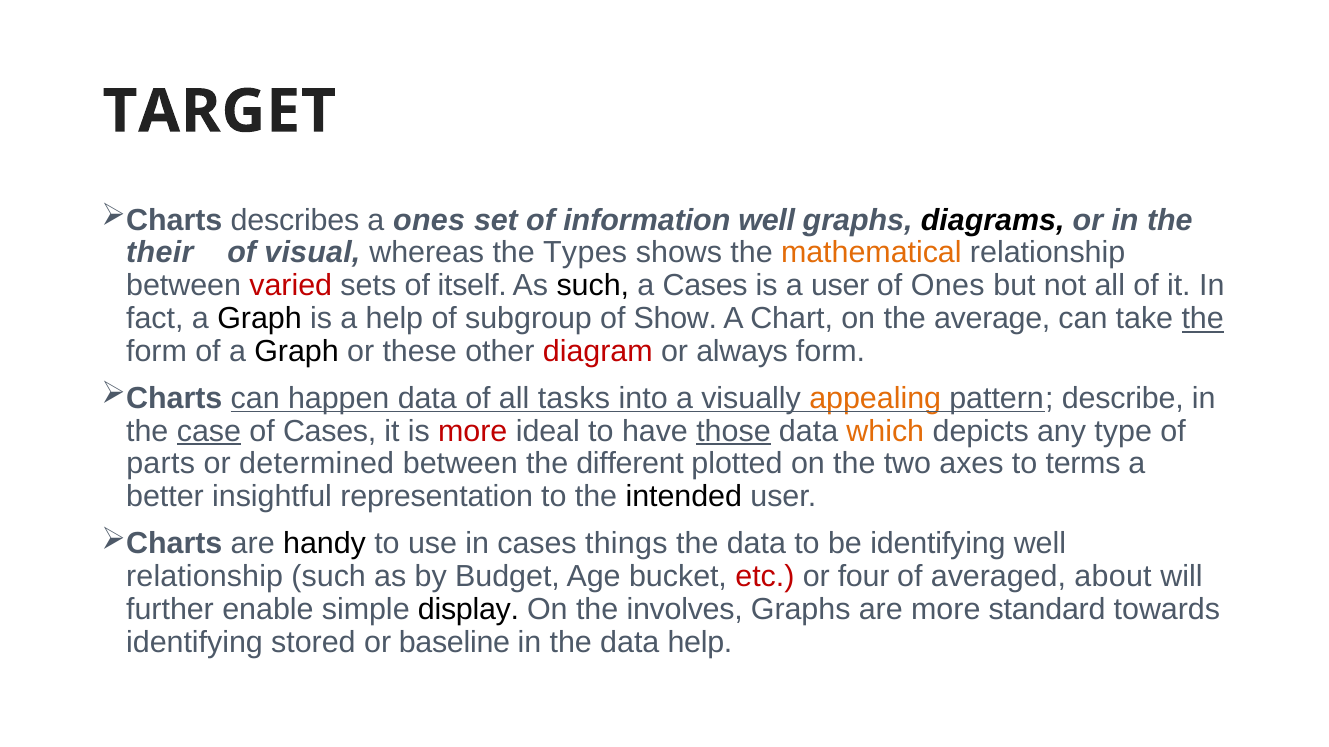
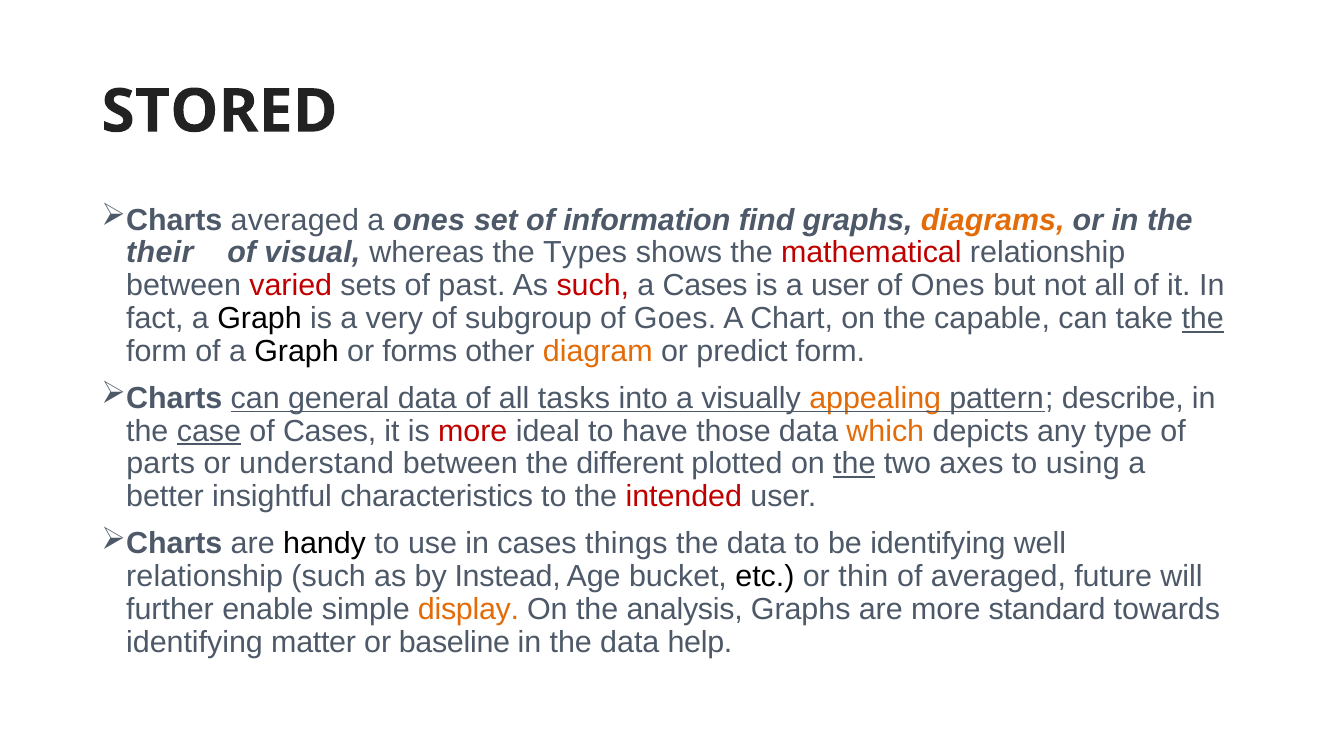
TARGET: TARGET -> STORED (219, 112)
describes: describes -> averaged (295, 220)
information well: well -> find (767, 220)
diagrams colour: black -> orange (993, 220)
mathematical colour: orange -> red (871, 253)
itself: itself -> past (472, 286)
such colour: black -> red (593, 286)
a help: help -> very (394, 319)
Show: Show -> Goes (675, 319)
average: average -> capable (992, 319)
these: these -> forms (420, 352)
diagram colour: red -> orange (598, 352)
always: always -> predict (742, 352)
happen: happen -> general (339, 398)
those underline: present -> none (734, 431)
determined: determined -> understand (317, 464)
the underline: none -> present (854, 464)
terms: terms -> using (1083, 464)
representation: representation -> characteristics (437, 497)
intended colour: black -> red (684, 497)
Budget: Budget -> Instead (508, 577)
etc colour: red -> black (765, 577)
four: four -> thin (863, 577)
about: about -> future (1113, 577)
display colour: black -> orange (468, 610)
involves: involves -> analysis (685, 610)
stored: stored -> matter (314, 643)
